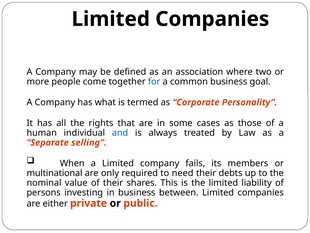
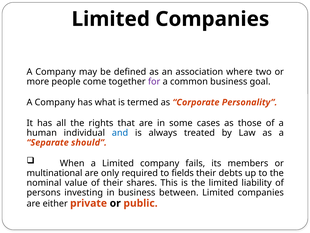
for colour: blue -> purple (154, 82)
selling: selling -> should (89, 142)
need: need -> fields (183, 173)
